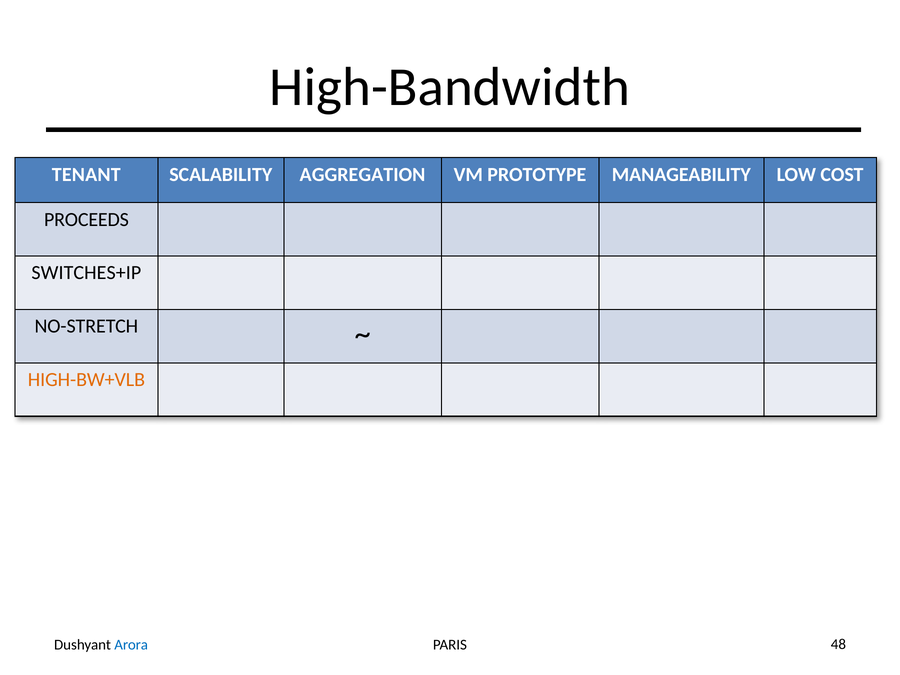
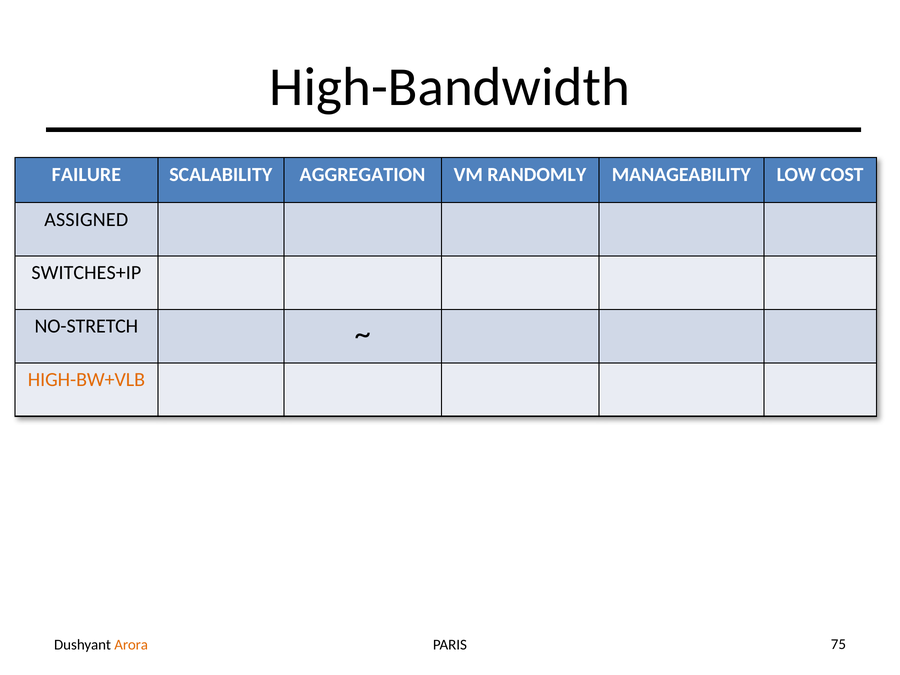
TENANT: TENANT -> FAILURE (86, 174)
PROTOTYPE: PROTOTYPE -> RANDOMLY (537, 174)
PROCEEDS: PROCEEDS -> ASSIGNED (86, 219)
Arora colour: blue -> orange (131, 645)
48: 48 -> 75 (838, 644)
